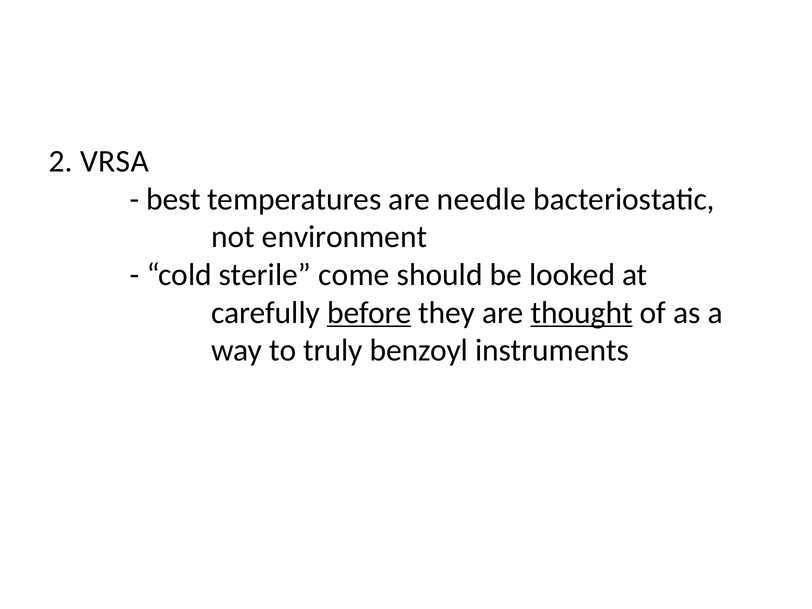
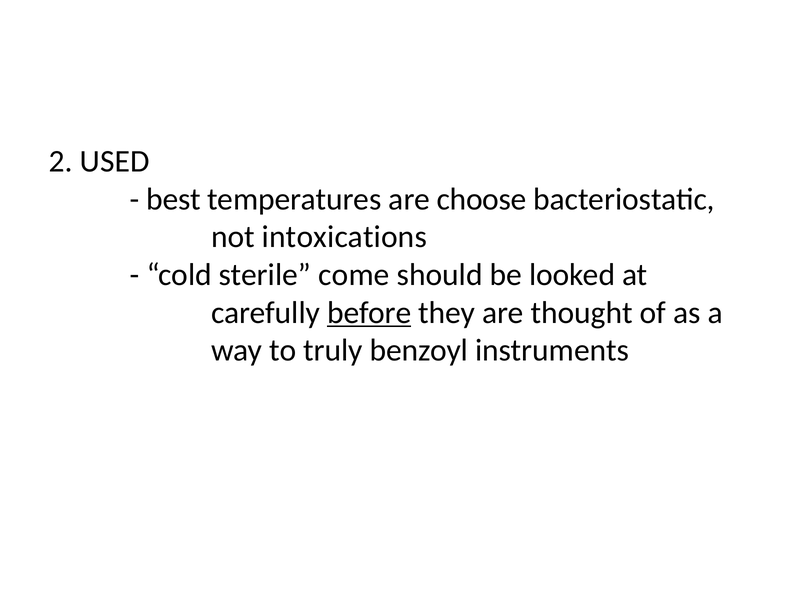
VRSA: VRSA -> USED (115, 161)
needle: needle -> choose (482, 199)
environment: environment -> intoxications (344, 237)
thought underline: present -> none (582, 313)
